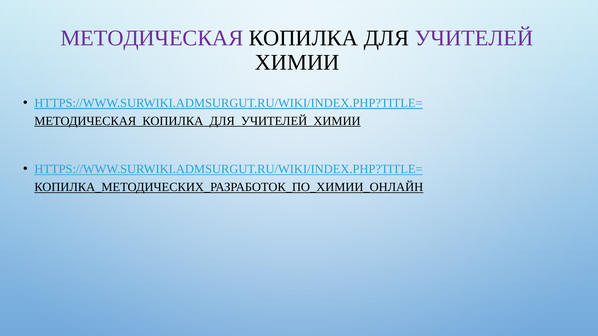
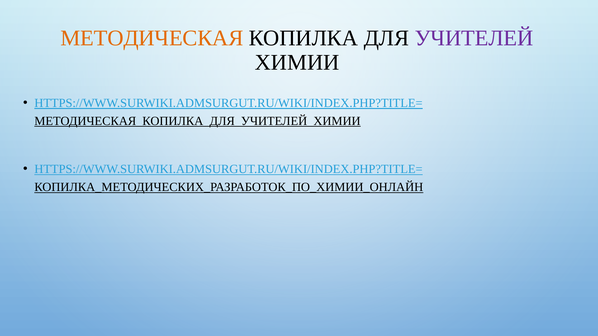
МЕТОДИЧЕСКАЯ colour: purple -> orange (152, 38)
